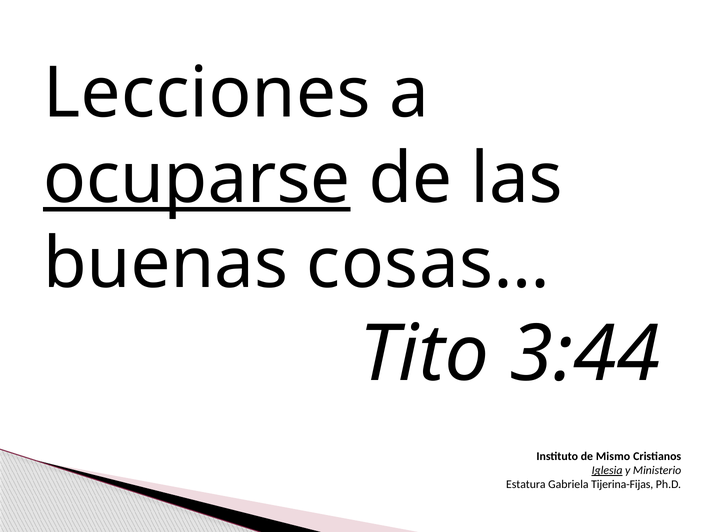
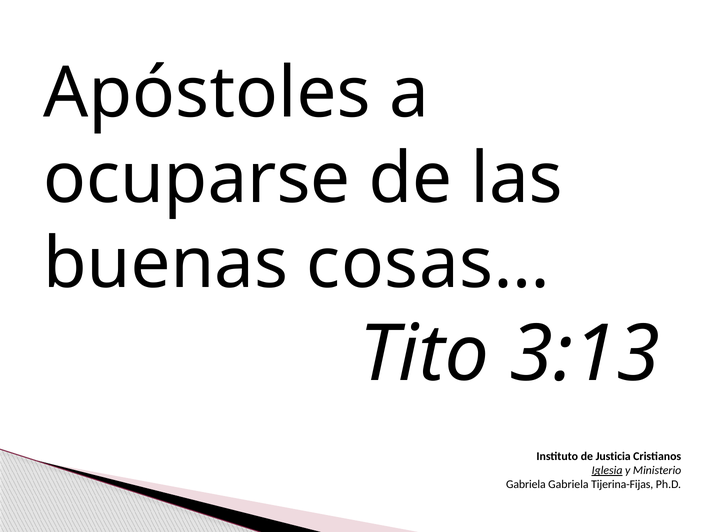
Lecciones: Lecciones -> Apóstoles (207, 94)
ocuparse underline: present -> none (197, 179)
3:44: 3:44 -> 3:13 (585, 354)
Mismo: Mismo -> Justicia (613, 456)
Estatura: Estatura -> Gabriela (526, 484)
